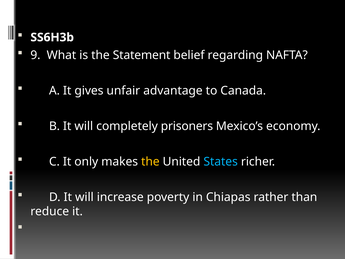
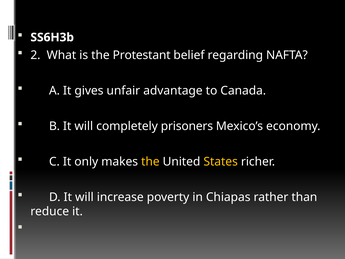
9: 9 -> 2 (35, 55)
Statement: Statement -> Protestant (142, 55)
States colour: light blue -> yellow (221, 161)
